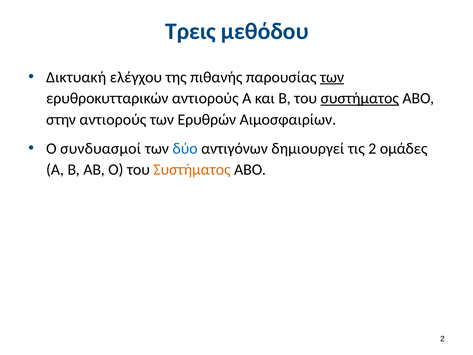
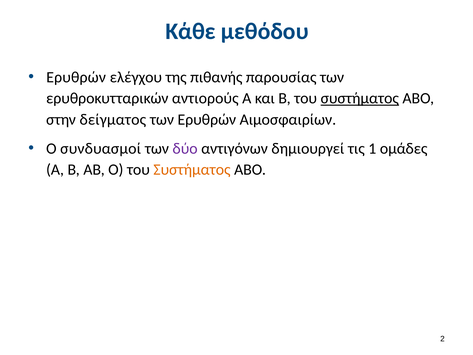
Τρεις: Τρεις -> Κάθε (190, 31)
Δικτυακή: Δικτυακή -> Ερυθρών (76, 77)
των underline: present -> none (332, 77)
στην αντιορούς: αντιορούς -> δείγματος (113, 119)
δύο colour: blue -> purple (185, 148)
τις 2: 2 -> 1 (372, 148)
